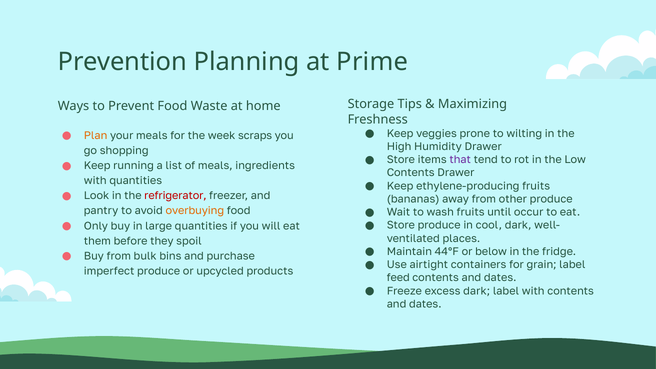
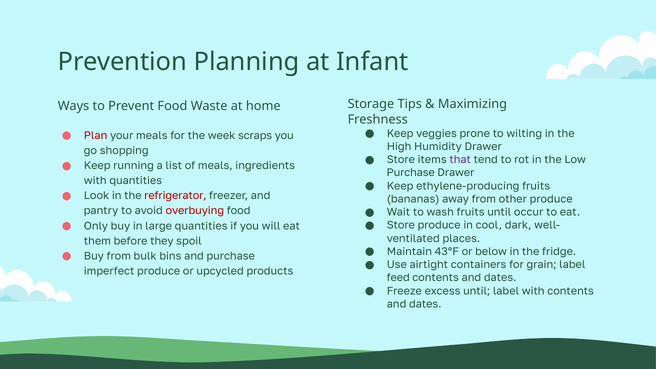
Prime: Prime -> Infant (372, 62)
Plan colour: orange -> red (96, 135)
Contents: Contents -> Purchase (411, 173)
overbuying colour: orange -> red (195, 211)
44°F: 44°F -> 43°F (447, 252)
excess dark: dark -> until (477, 291)
